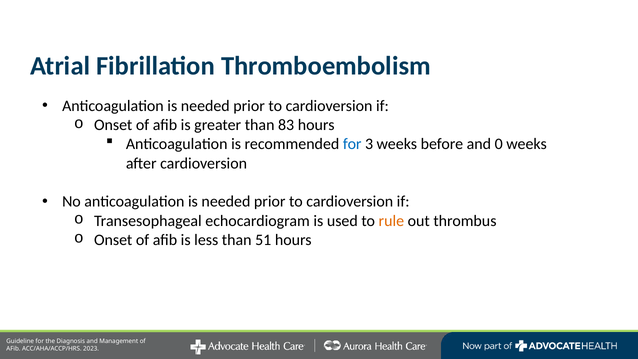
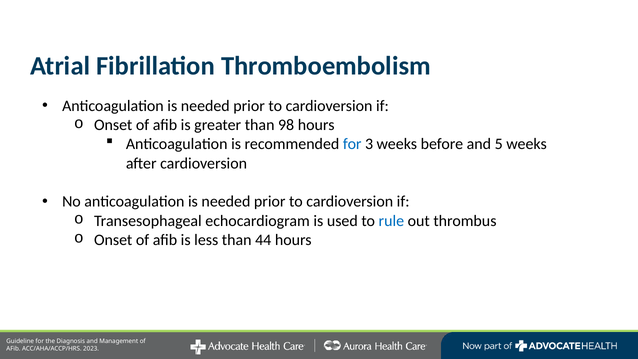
83: 83 -> 98 (286, 125)
0: 0 -> 5 (499, 144)
rule colour: orange -> blue (391, 221)
51: 51 -> 44 (263, 240)
